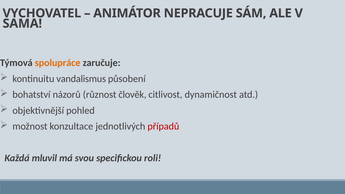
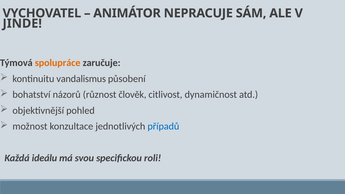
SAMA: SAMA -> JINDE (22, 23)
případů colour: red -> blue (163, 126)
mluvil: mluvil -> ideálu (44, 158)
